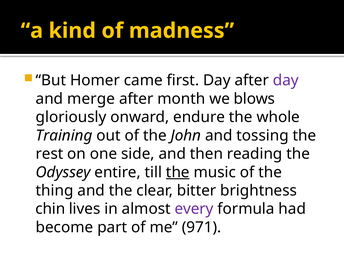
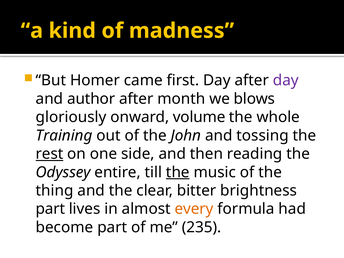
merge: merge -> author (91, 99)
endure: endure -> volume (199, 117)
rest underline: none -> present (50, 154)
chin: chin -> part (50, 209)
every colour: purple -> orange (194, 209)
971: 971 -> 235 (202, 227)
